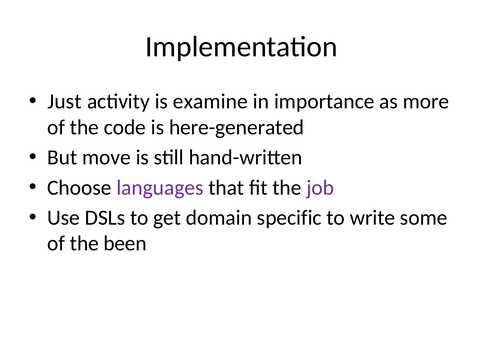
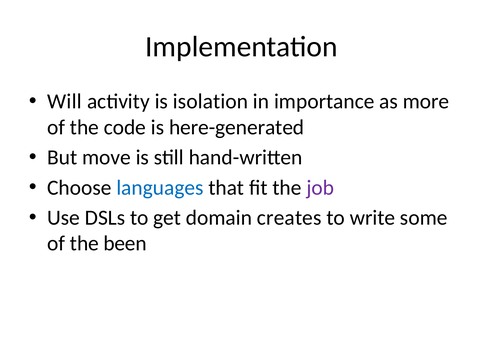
Just: Just -> Will (65, 101)
examine: examine -> isolation (210, 101)
languages colour: purple -> blue (160, 187)
specific: specific -> creates (289, 217)
